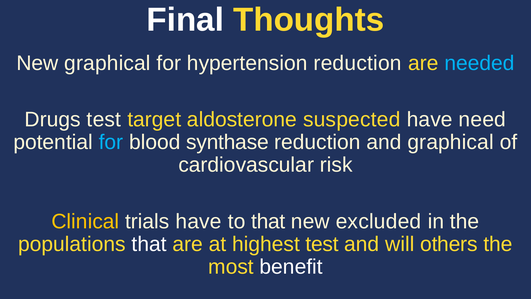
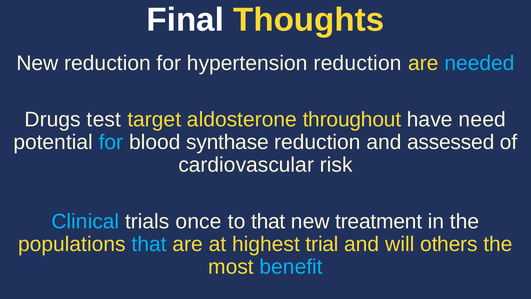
New graphical: graphical -> reduction (108, 63)
suspected: suspected -> throughout (352, 119)
and graphical: graphical -> assessed (451, 142)
Clinical colour: yellow -> light blue (85, 221)
trials have: have -> once (199, 221)
excluded: excluded -> treatment (379, 221)
that colour: white -> light blue (149, 244)
highest test: test -> trial (322, 244)
benefit colour: white -> light blue (291, 267)
